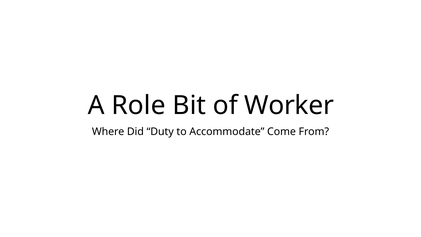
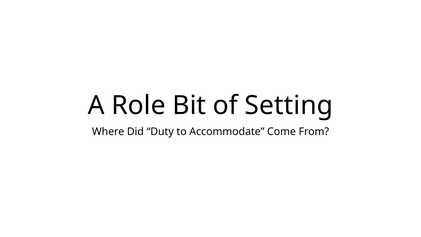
Worker: Worker -> Setting (289, 105)
